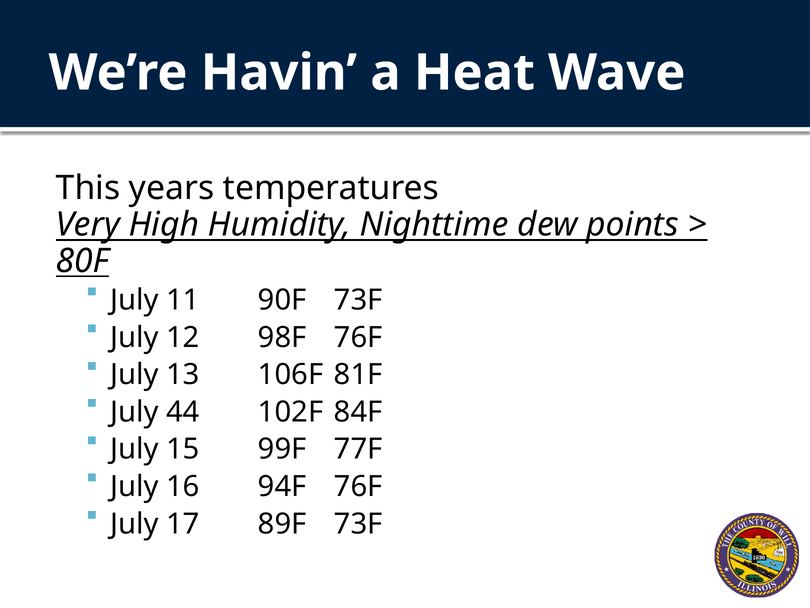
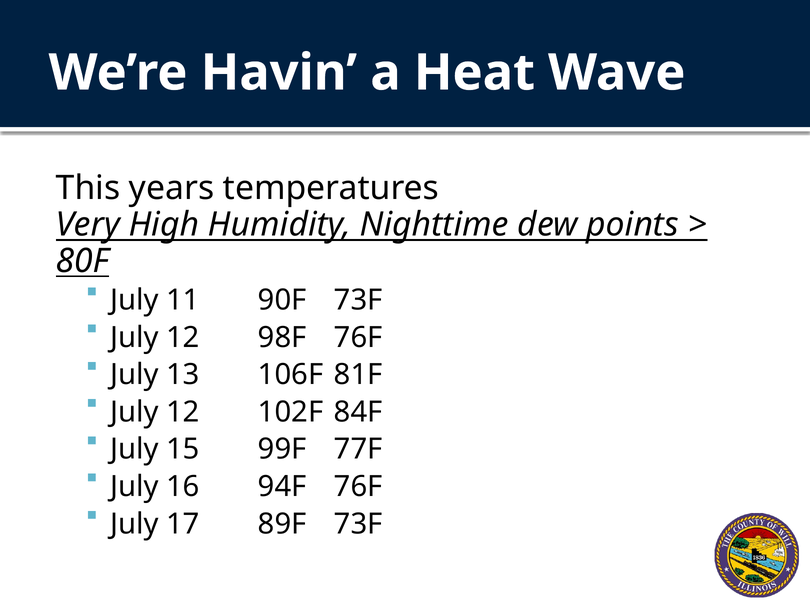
44: 44 -> 12 (183, 412)
